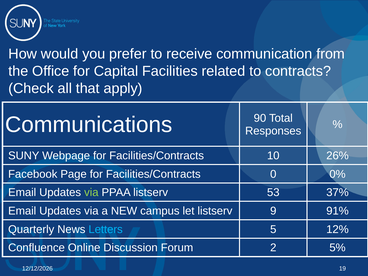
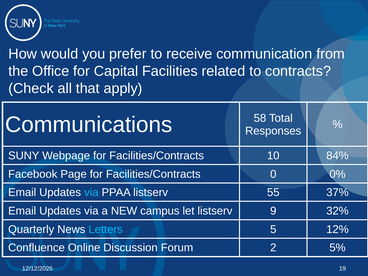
90: 90 -> 58 (260, 118)
26%: 26% -> 84% (337, 156)
via colour: light green -> light blue (91, 193)
53: 53 -> 55 (273, 193)
91%: 91% -> 32% (337, 211)
